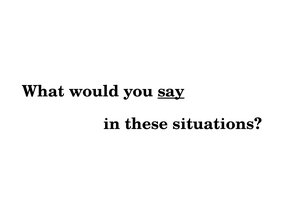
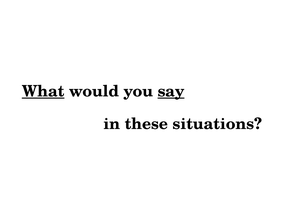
What underline: none -> present (43, 91)
